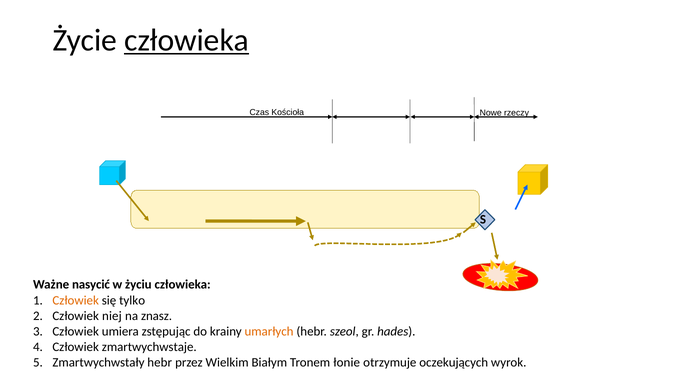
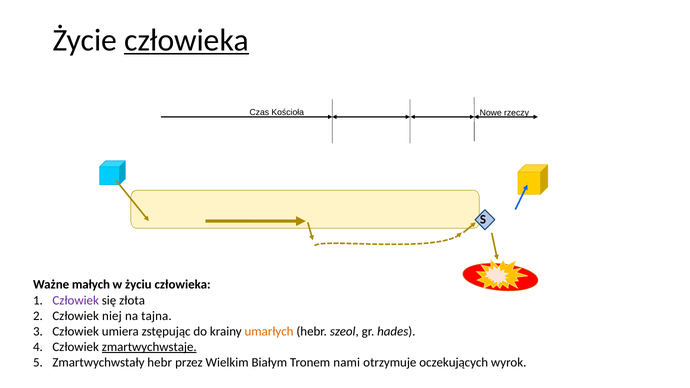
nasycić: nasycić -> małych (91, 285)
Człowiek colour: orange -> purple (76, 300)
tylko: tylko -> złota (132, 300)
znasz: znasz -> tajna (156, 316)
zmartwychwstaje underline: none -> present (149, 347)
łonie: łonie -> nami (347, 362)
